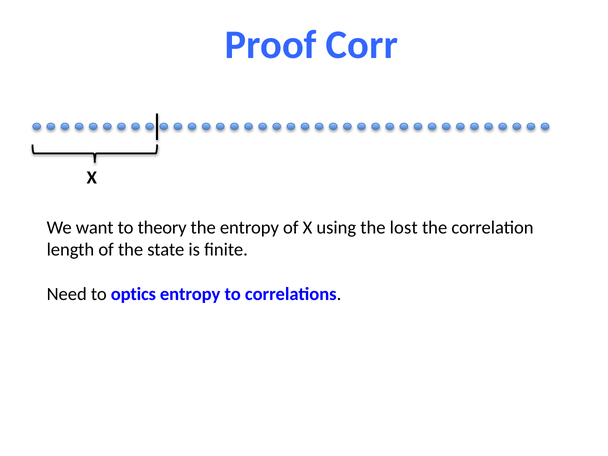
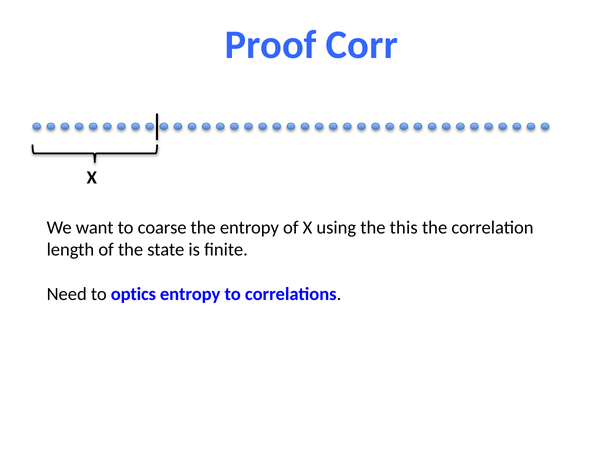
theory: theory -> coarse (162, 227)
lost: lost -> this (404, 227)
